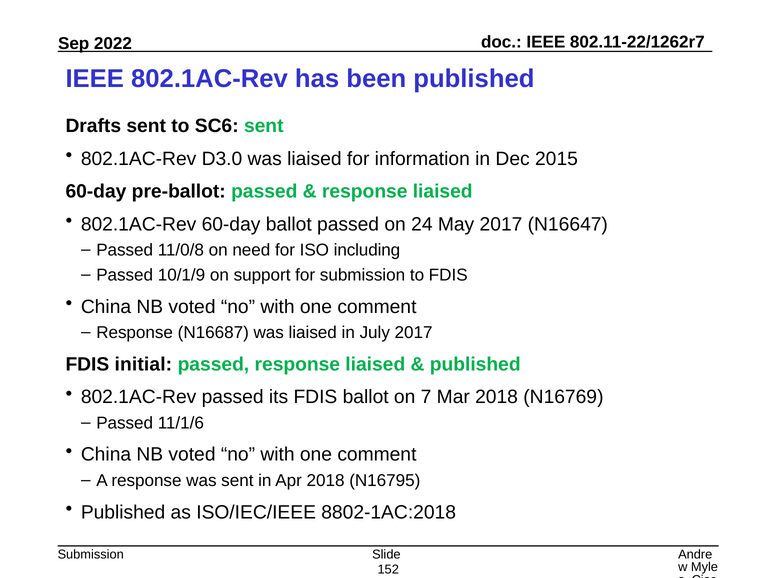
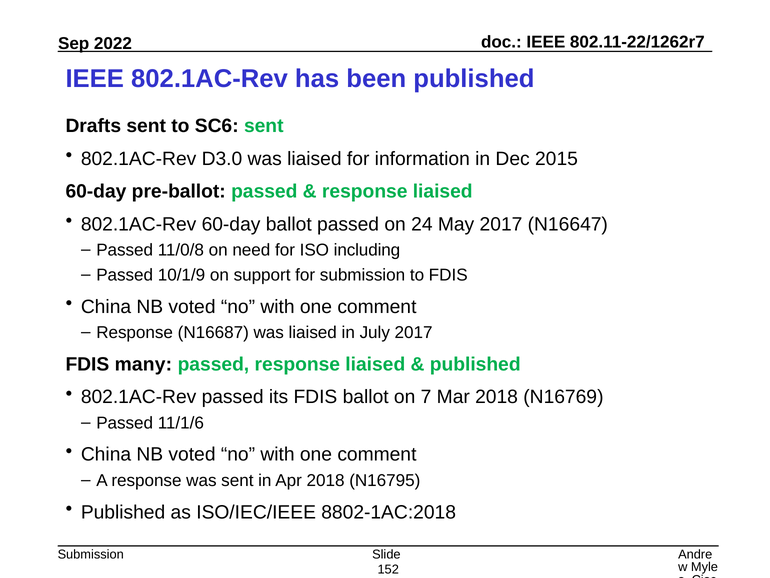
initial: initial -> many (143, 364)
